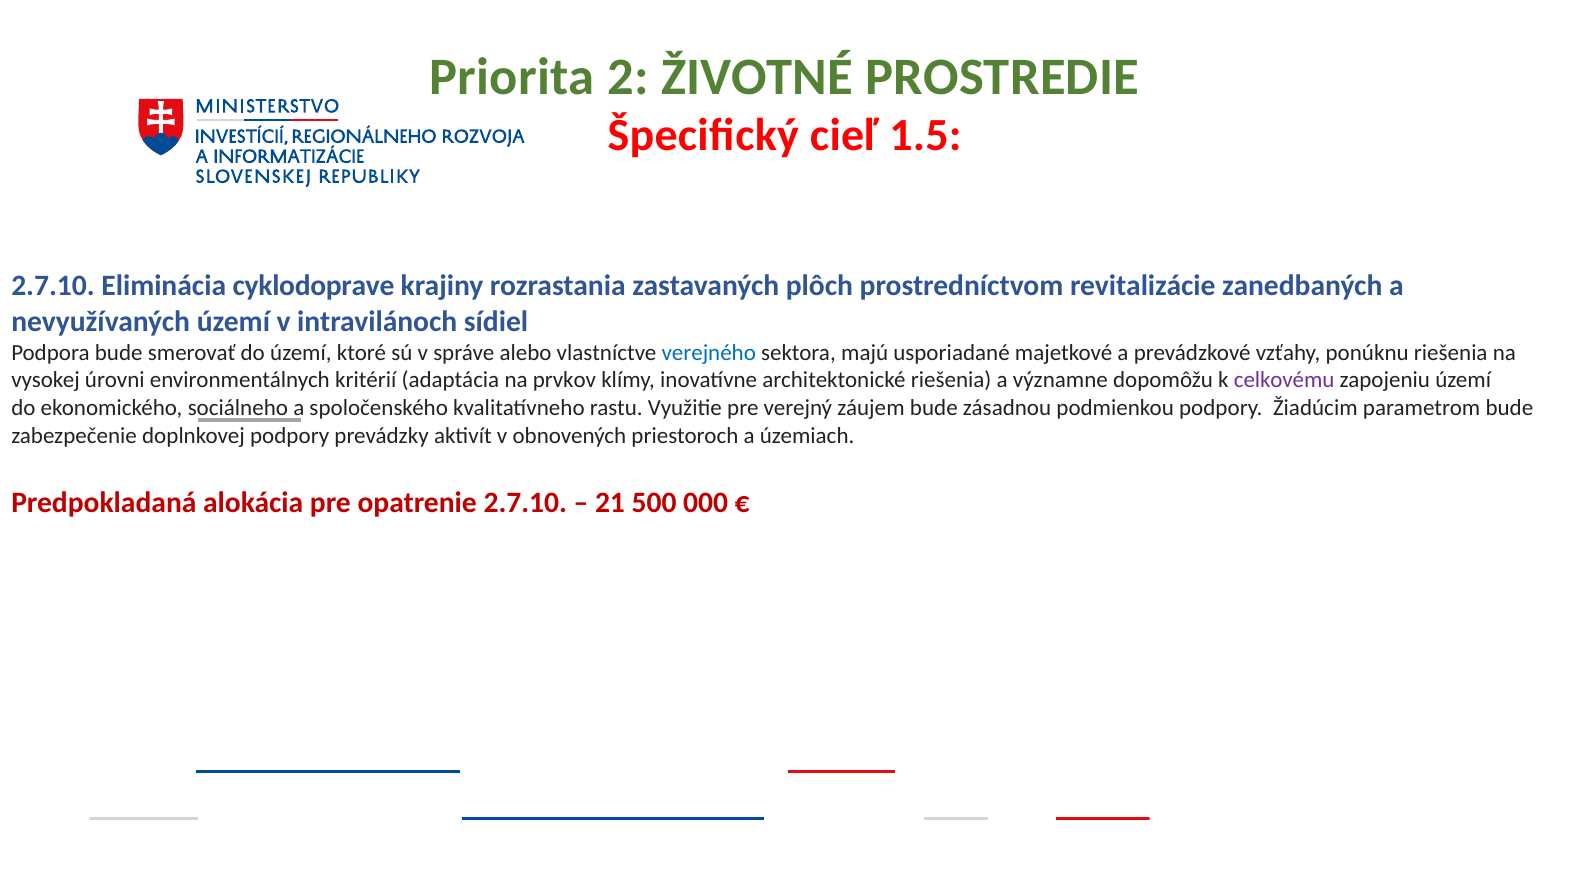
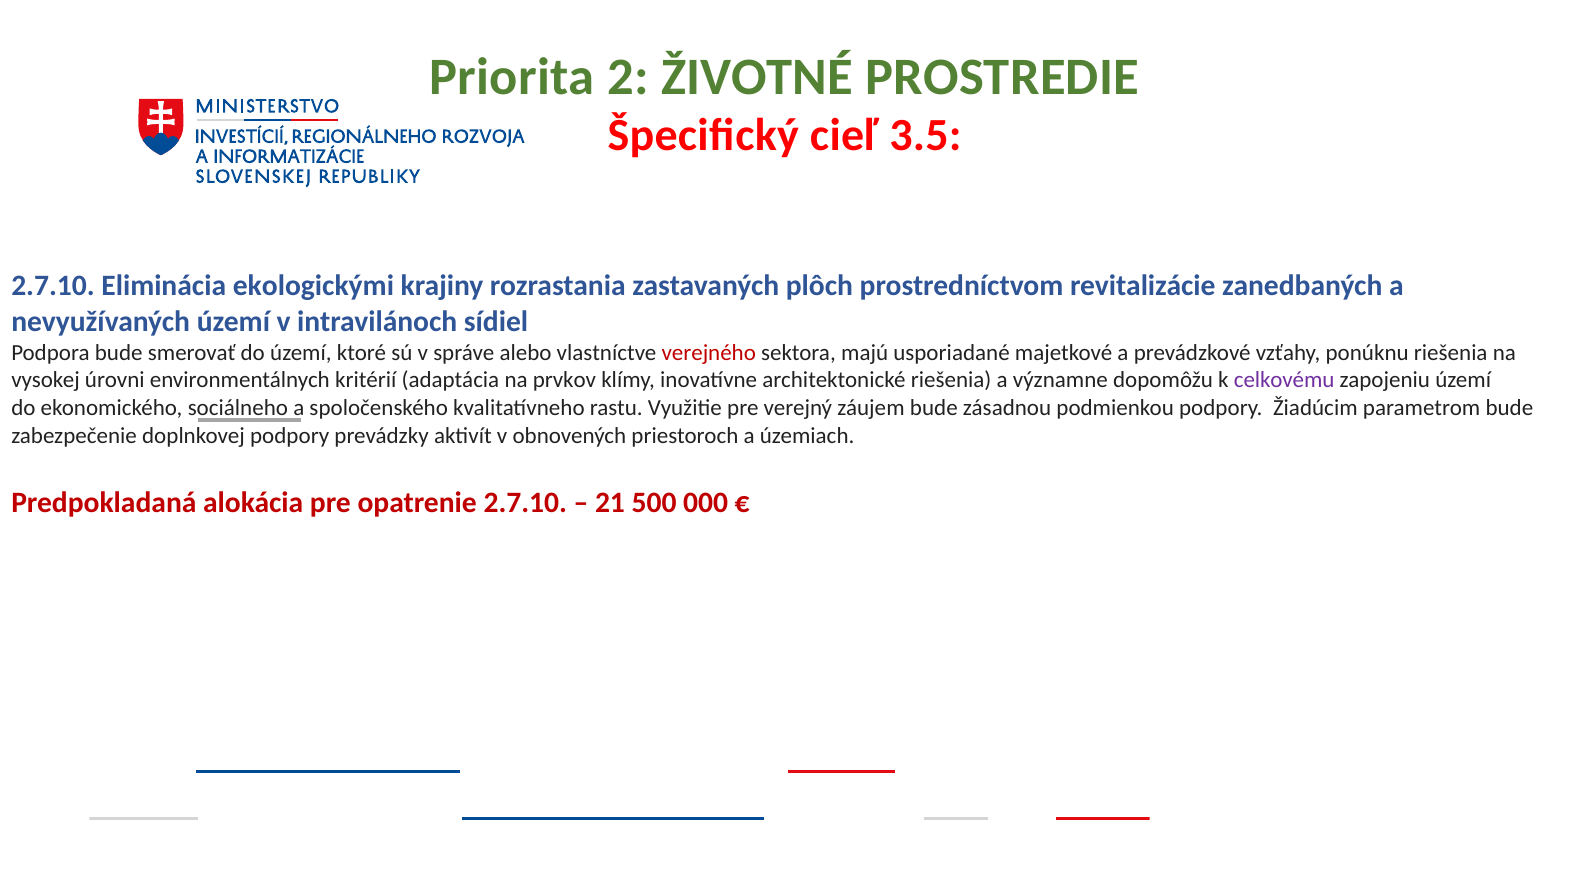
1.5: 1.5 -> 3.5 (925, 136)
cyklodoprave: cyklodoprave -> ekologickými (313, 286)
verejného colour: blue -> red (709, 353)
